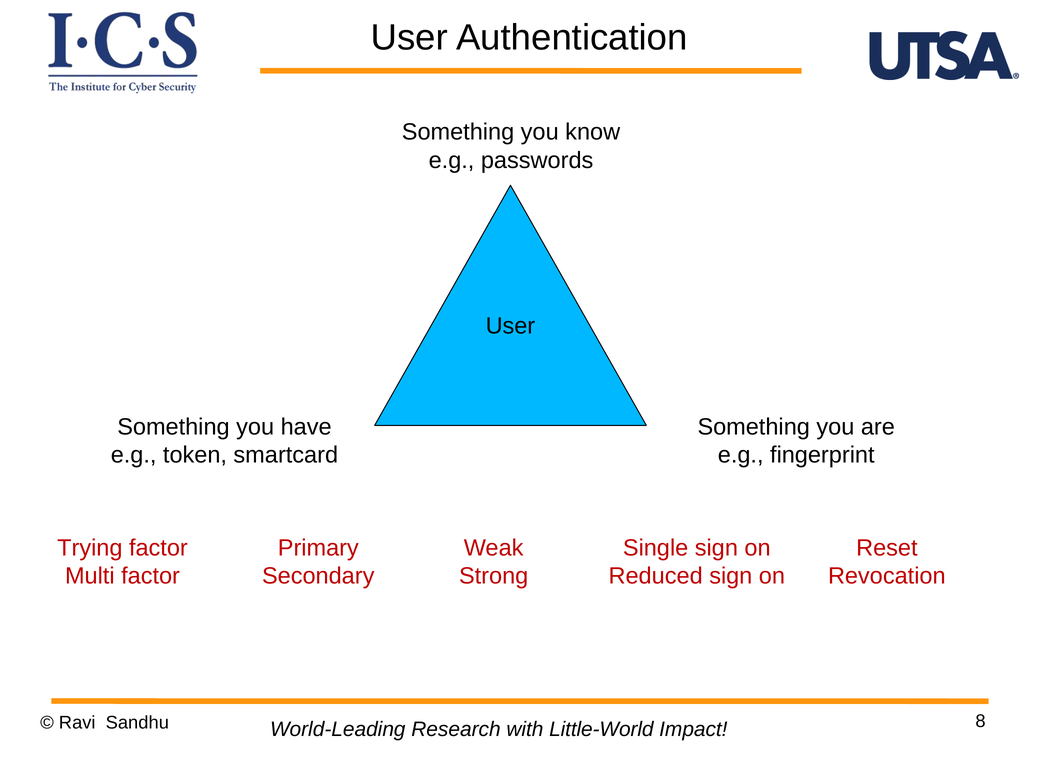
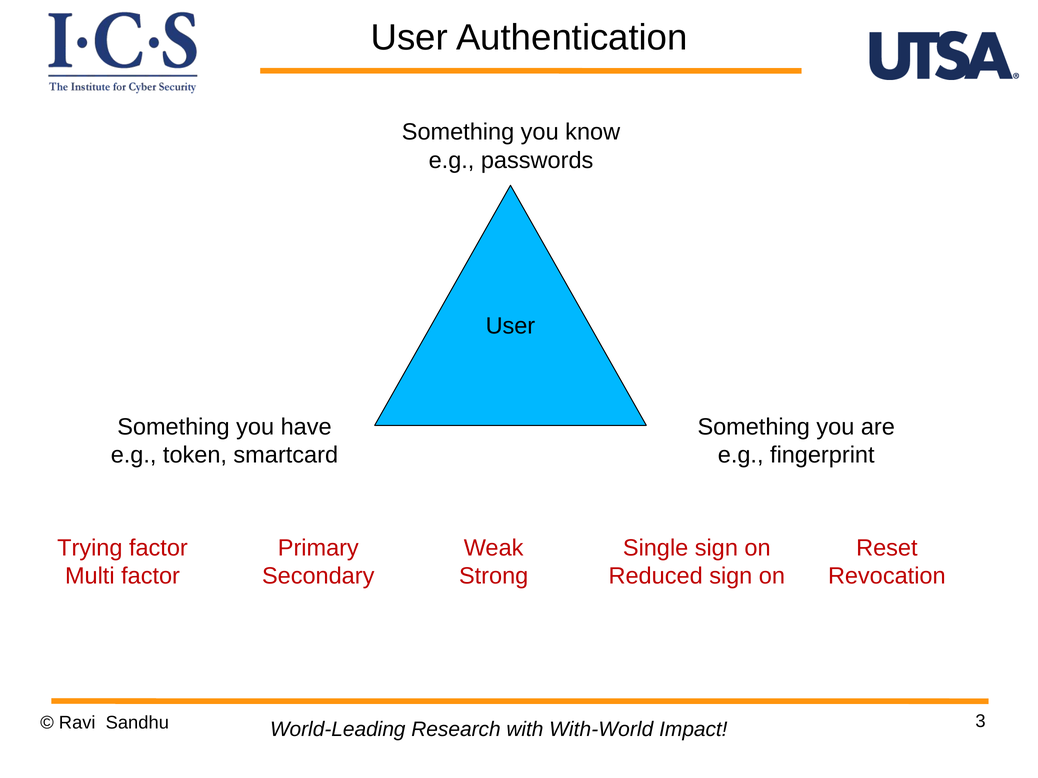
8: 8 -> 3 (981, 722)
Little-World: Little-World -> With-World (601, 730)
